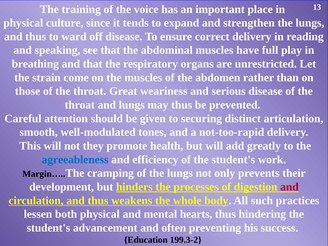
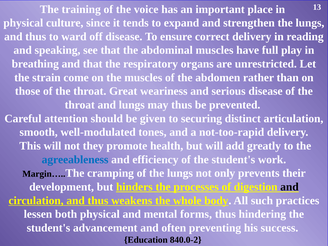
and colour: red -> black (289, 187)
hearts: hearts -> forms (196, 214)
199.3-2: 199.3-2 -> 840.0-2 (186, 240)
